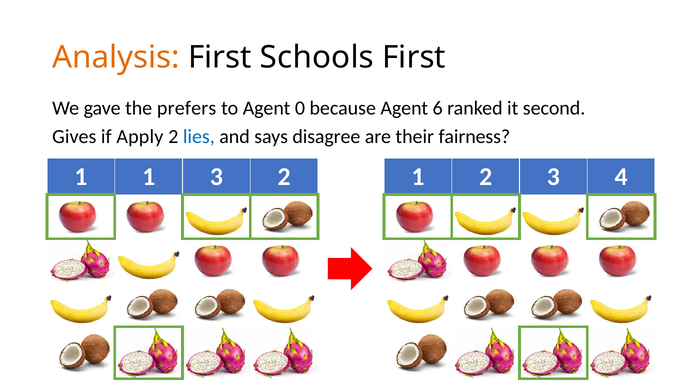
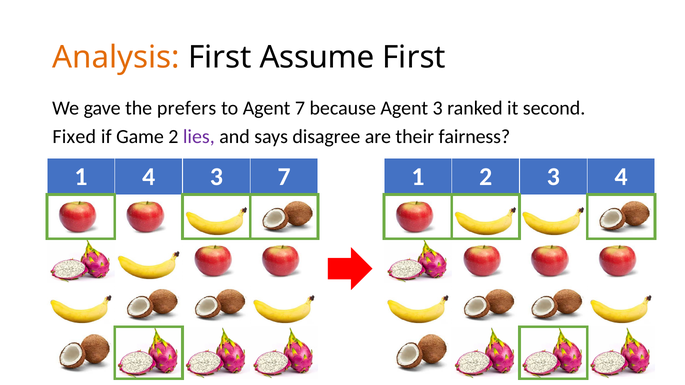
Schools: Schools -> Assume (317, 58)
Agent 0: 0 -> 7 (300, 108)
Agent 6: 6 -> 3 (438, 108)
Gives: Gives -> Fixed (74, 137)
Apply: Apply -> Game (140, 137)
lies colour: blue -> purple (199, 137)
1 1: 1 -> 4 (149, 177)
3 2: 2 -> 7 (284, 177)
